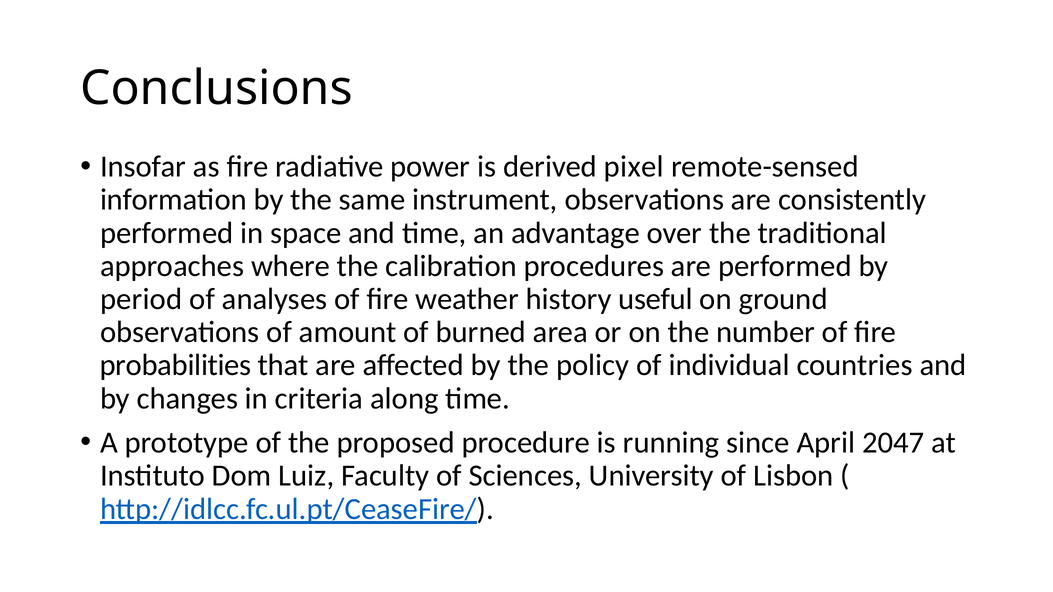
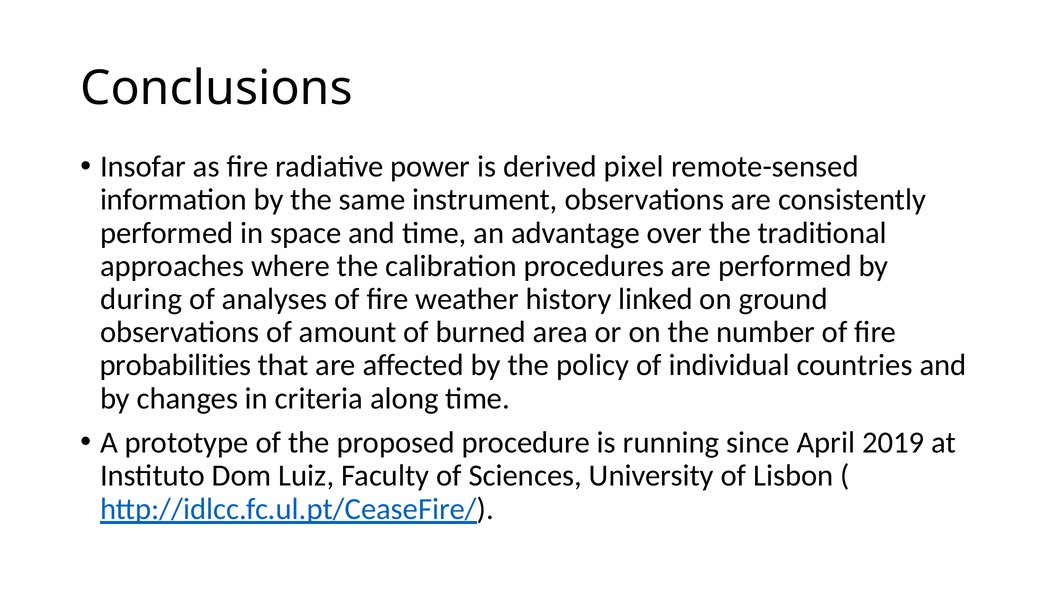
period: period -> during (141, 299)
useful: useful -> linked (656, 299)
2047: 2047 -> 2019 (893, 443)
